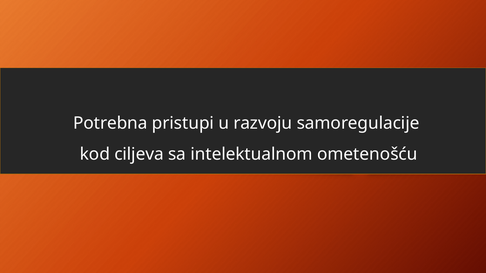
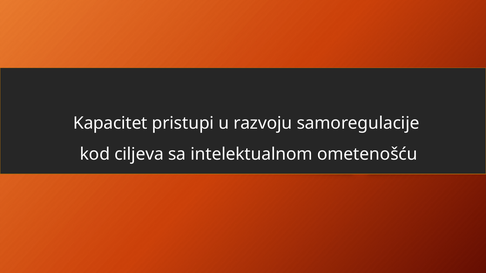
Potrebna: Potrebna -> Kapacitet (110, 123)
